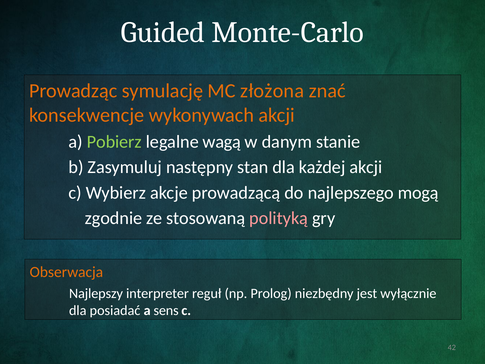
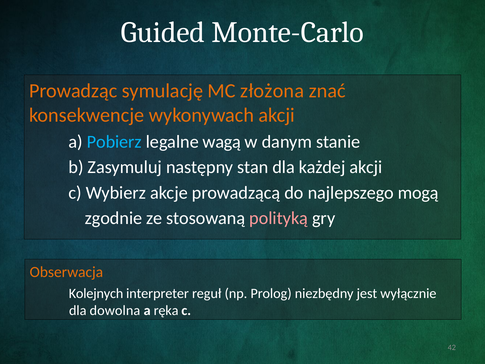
Pobierz colour: light green -> light blue (114, 142)
Najlepszy: Najlepszy -> Kolejnych (96, 293)
posiadać: posiadać -> dowolna (115, 310)
sens: sens -> ręka (166, 310)
